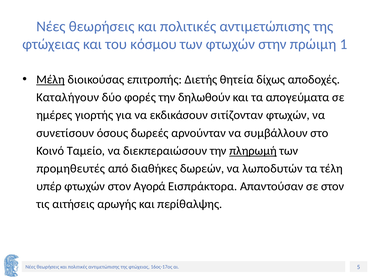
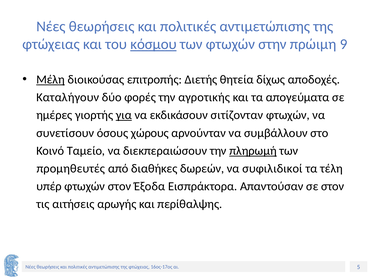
κόσμου underline: none -> present (153, 44)
1: 1 -> 9 (344, 44)
δηλωθούν: δηλωθούν -> αγροτικής (204, 97)
για underline: none -> present (124, 115)
δωρεές: δωρεές -> χώρους (150, 133)
λωποδυτών: λωποδυτών -> συφιλιδικοί (272, 168)
Αγορά: Αγορά -> Έξοδα (150, 186)
